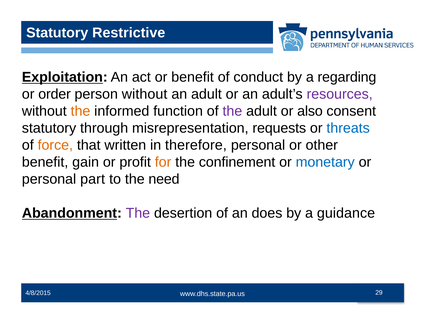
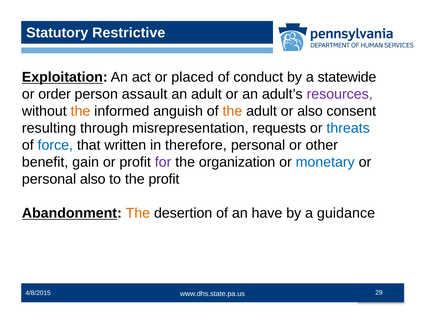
or benefit: benefit -> placed (193, 77)
regarding: regarding -> statewide (347, 77)
person without: without -> assault (145, 94)
function: function -> anguish (178, 111)
the colour: purple -> orange (232, 111)
statutory: statutory -> resulting (49, 128)
force colour: orange -> blue (55, 145)
for colour: orange -> purple (163, 162)
confinement: confinement -> organization (237, 162)
personal part: part -> also (93, 179)
the need: need -> profit (164, 179)
The colour: purple -> orange (138, 213)
does: does -> have (267, 213)
